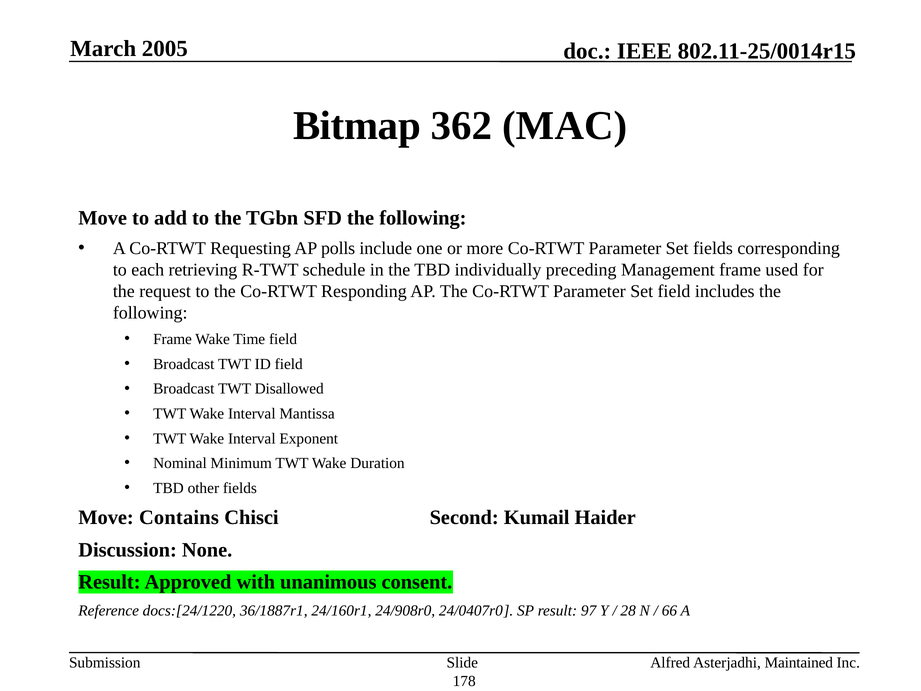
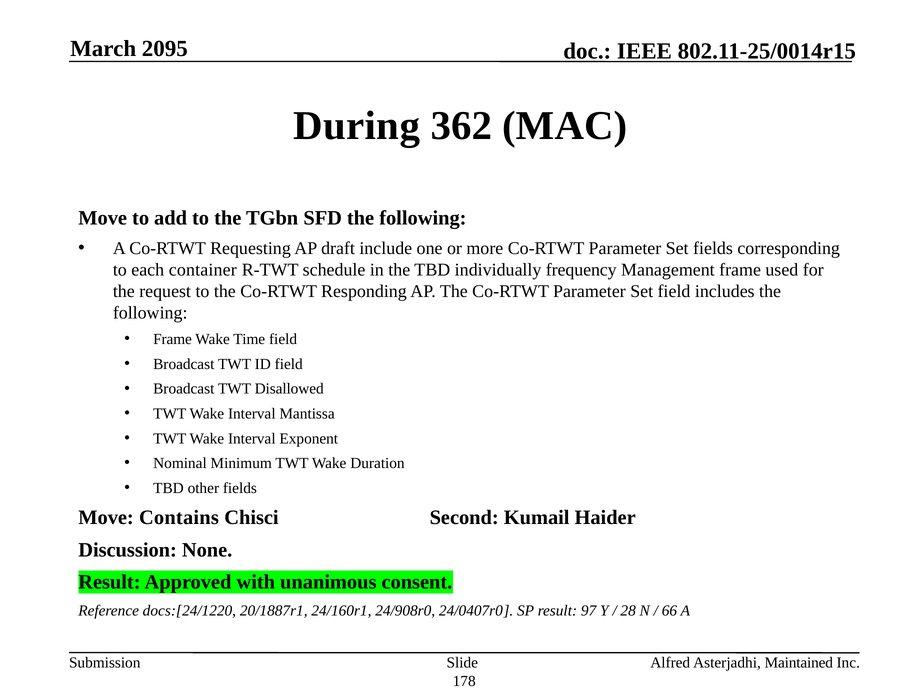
2005: 2005 -> 2095 (165, 49)
Bitmap: Bitmap -> During (357, 126)
polls: polls -> draft (338, 248)
retrieving: retrieving -> container (203, 270)
preceding: preceding -> frequency (581, 270)
36/1887r1: 36/1887r1 -> 20/1887r1 (274, 611)
